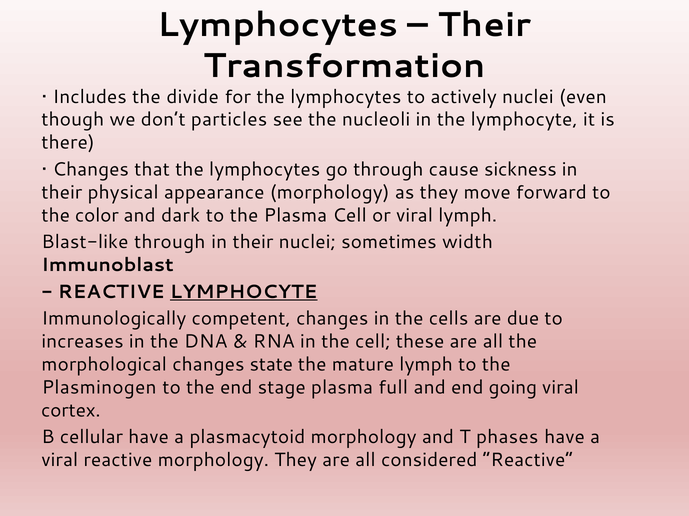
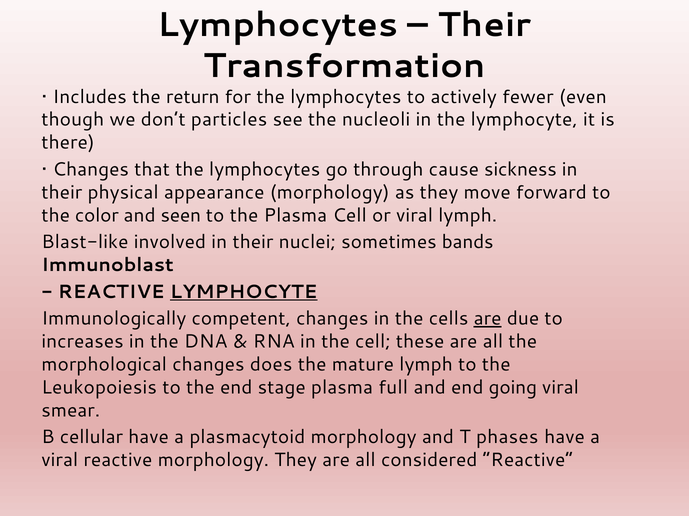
divide: divide -> return (193, 97)
actively nuclei: nuclei -> fewer (528, 97)
dark: dark -> seen (181, 216)
Blast-like through: through -> involved (170, 242)
width: width -> bands (468, 242)
are underline: none -> present (488, 319)
state: state -> does (271, 365)
Plasminogen: Plasminogen -> Leukopoiesis (99, 388)
cortex: cortex -> smear (71, 411)
